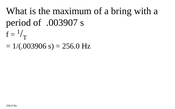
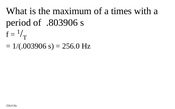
bring: bring -> times (121, 11)
.003907: .003907 -> .803906 (62, 23)
